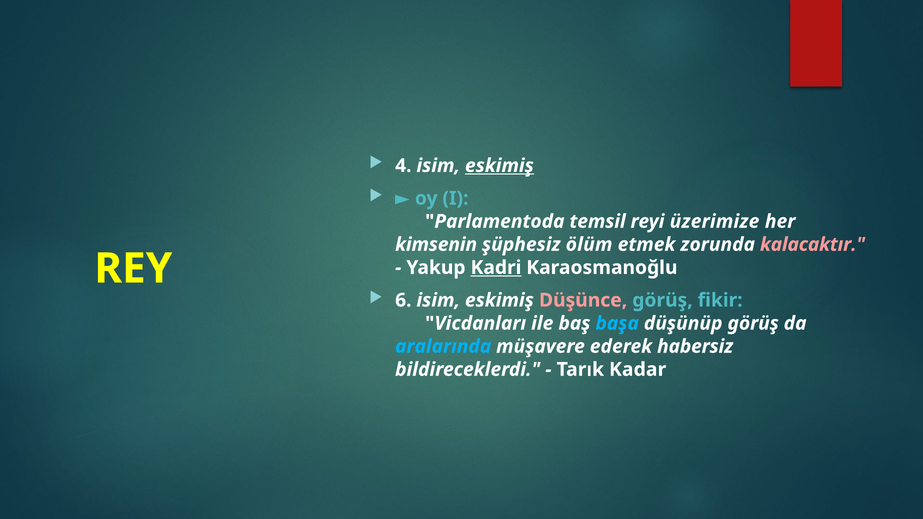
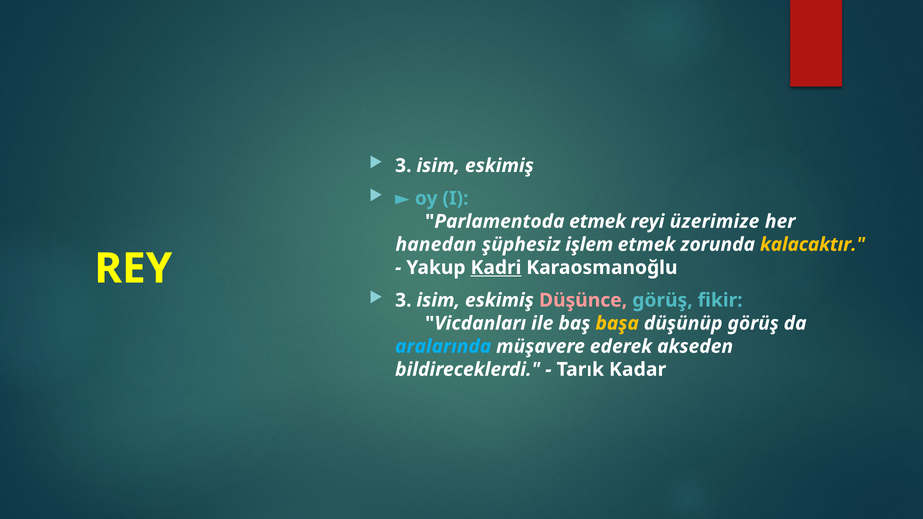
4: 4 -> 3 (403, 166)
eskimiş underline: present -> none (499, 166)
Parlamentoda temsil: temsil -> etmek (598, 221)
kimsenin: kimsenin -> hanedan (436, 245)
ölüm: ölüm -> işlem (589, 245)
kalacaktır colour: pink -> yellow (813, 245)
6: 6 -> 3 (403, 300)
başa colour: light blue -> yellow (617, 323)
habersiz: habersiz -> akseden (695, 347)
